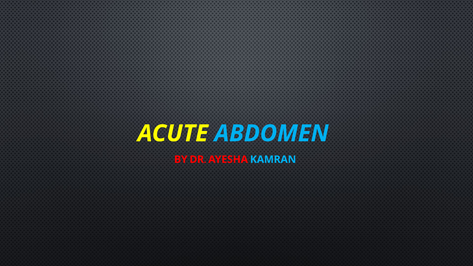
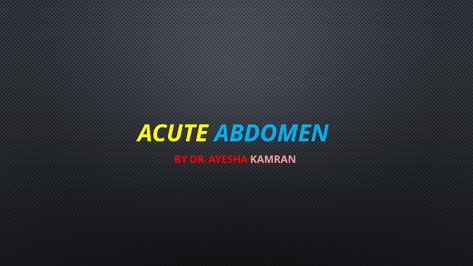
KAMRAN colour: light blue -> pink (273, 159)
